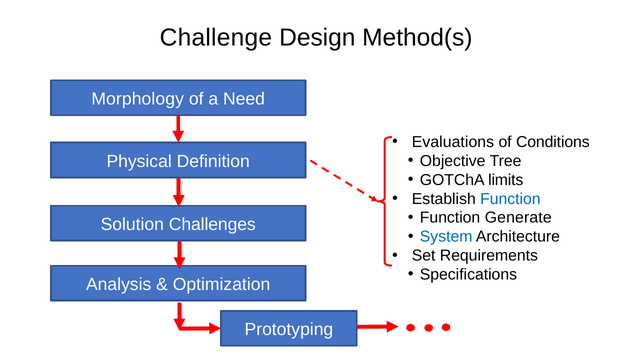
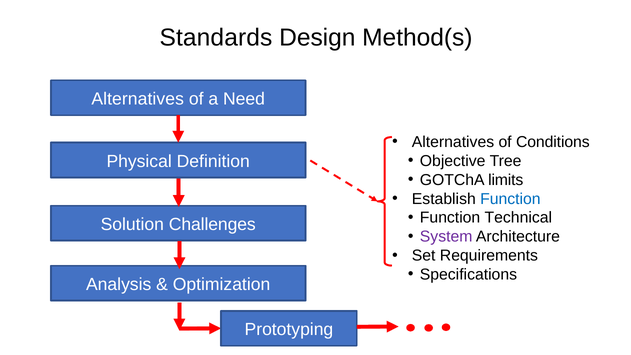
Challenge: Challenge -> Standards (216, 37)
Morphology: Morphology -> Alternatives (138, 99)
Evaluations: Evaluations -> Alternatives (453, 142)
Generate: Generate -> Technical (518, 218)
System colour: blue -> purple (446, 237)
